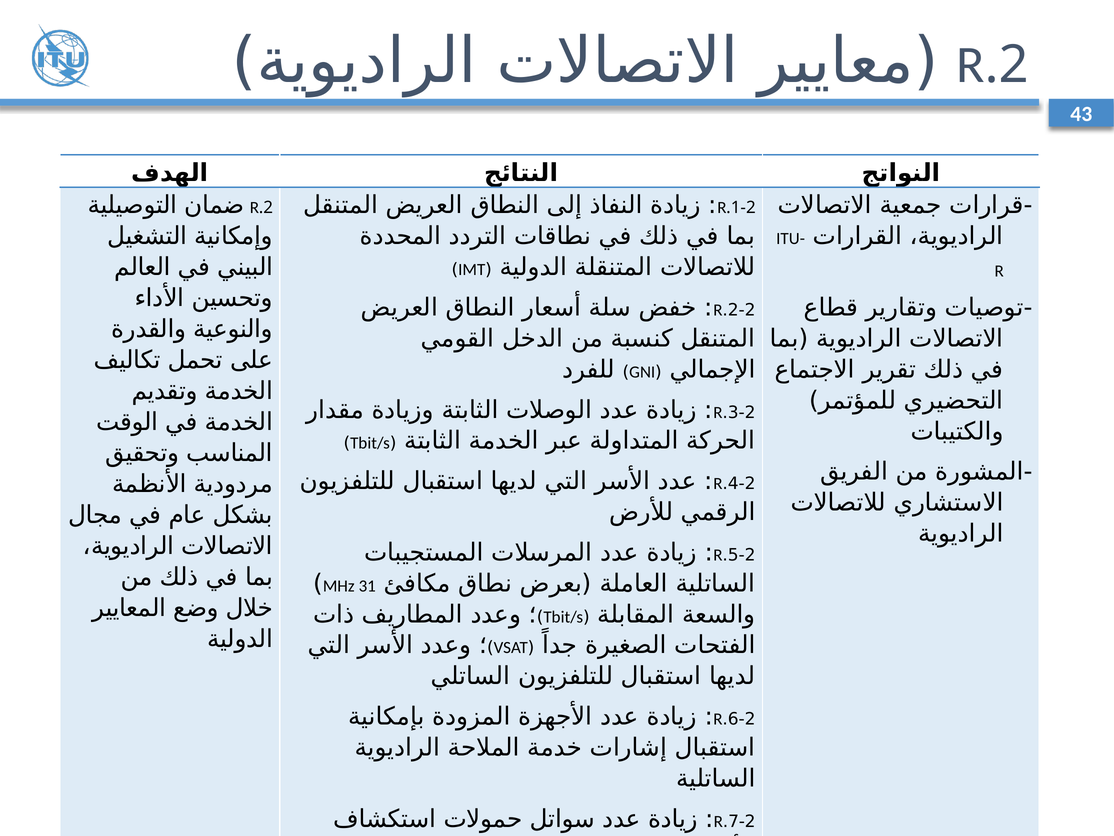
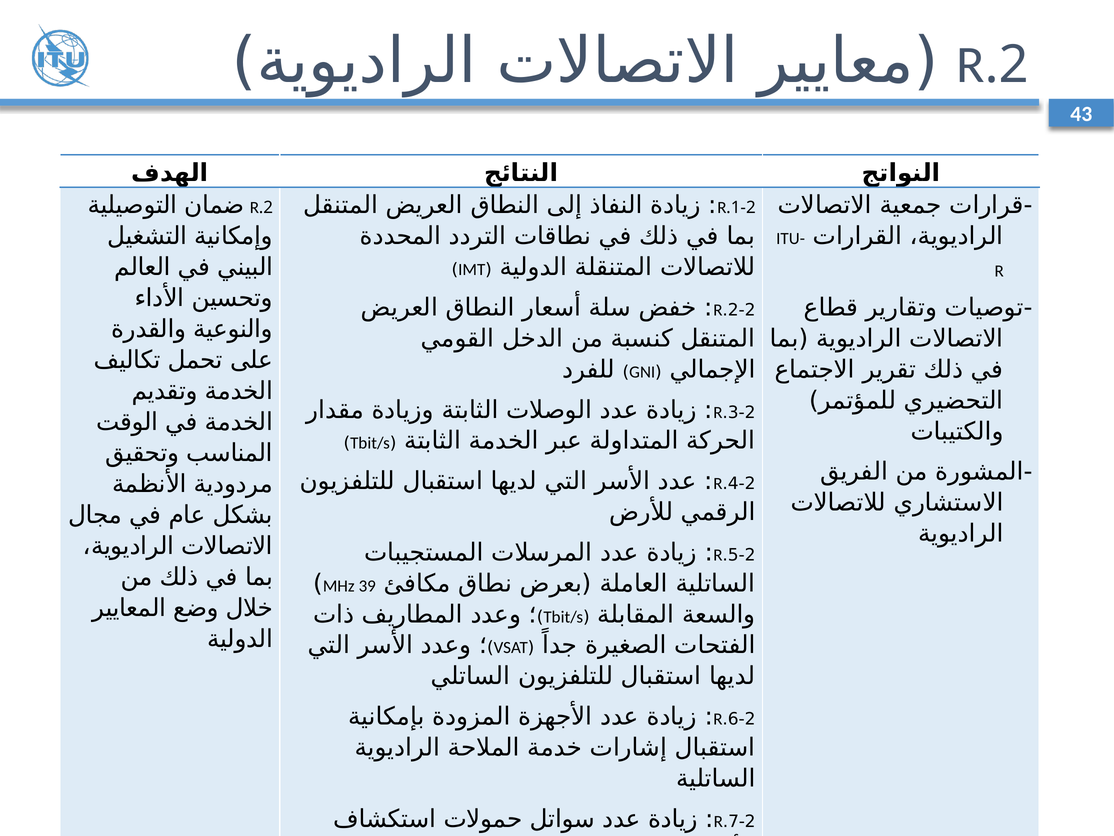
31: 31 -> 39 (367, 586)
